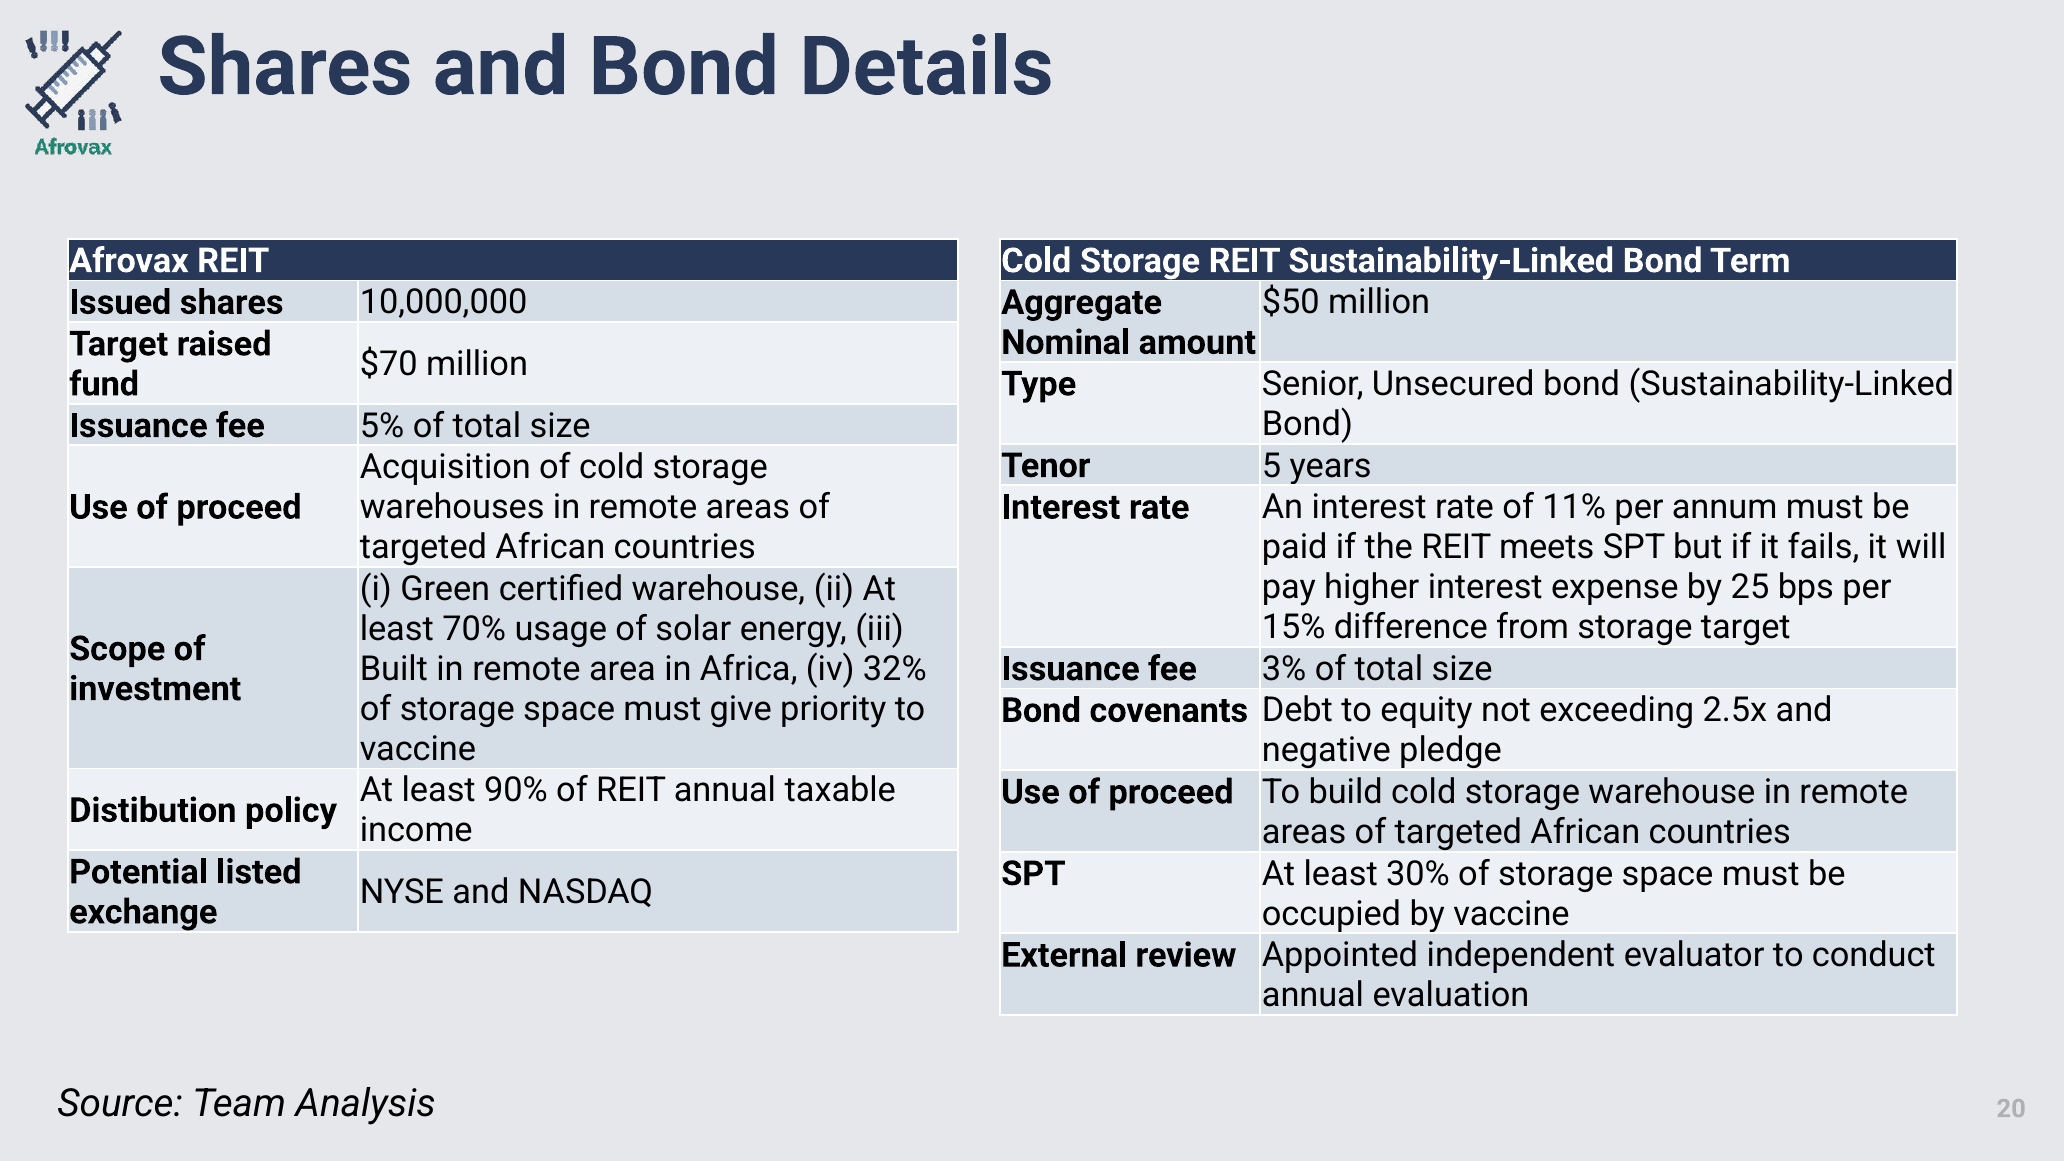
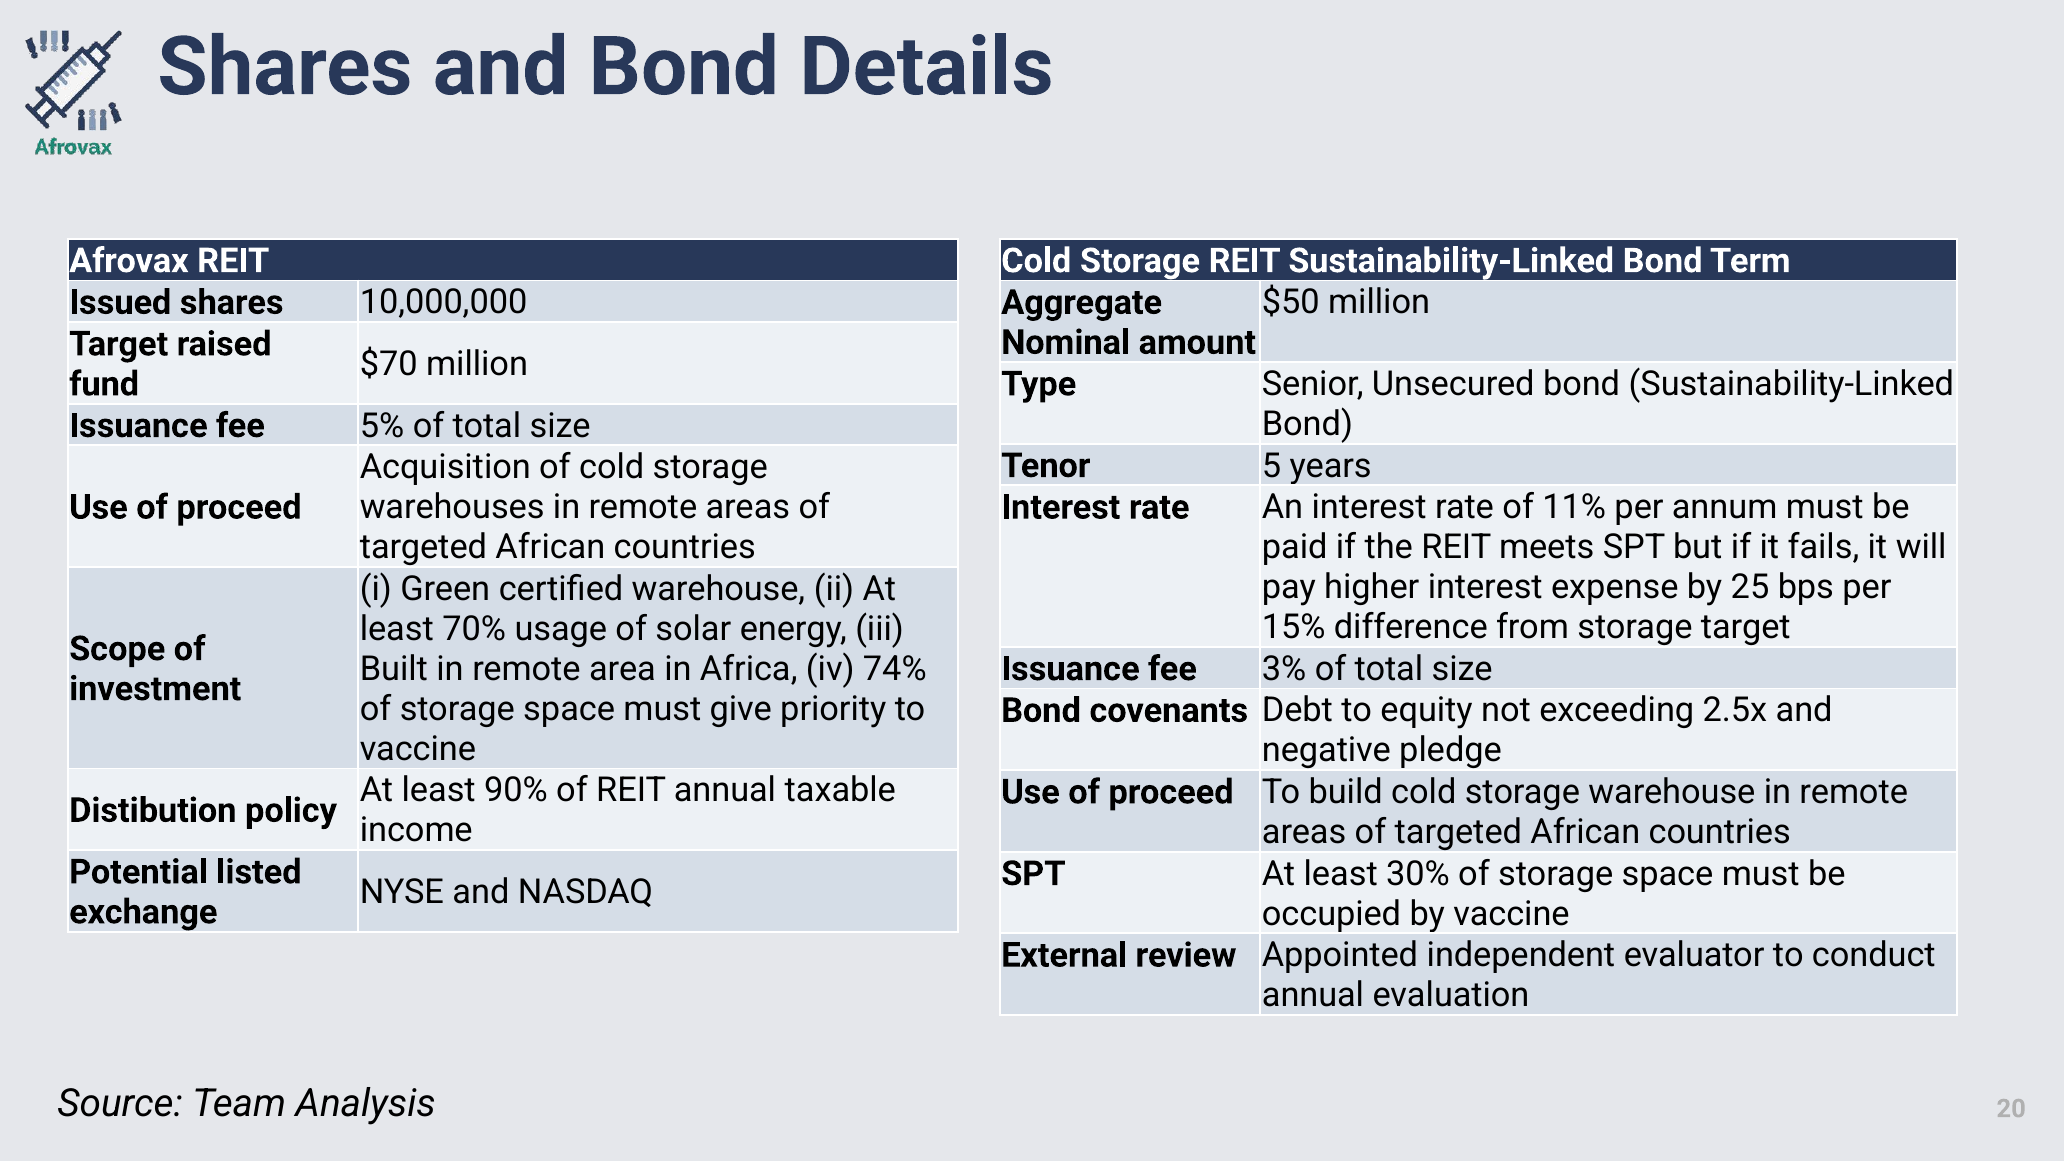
32%: 32% -> 74% (895, 669)
